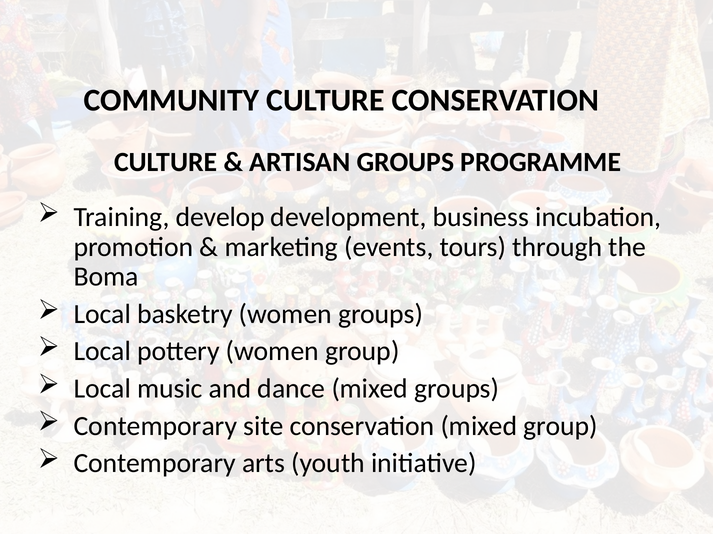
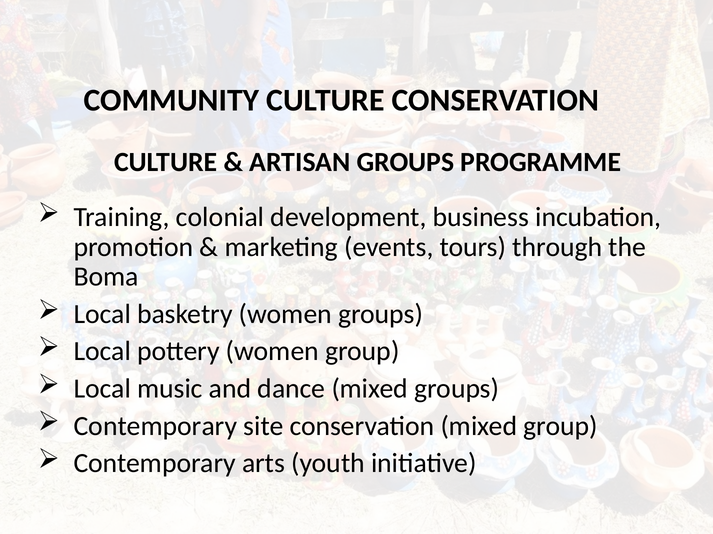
develop: develop -> colonial (220, 217)
